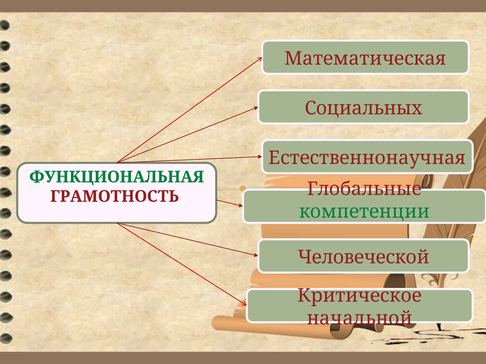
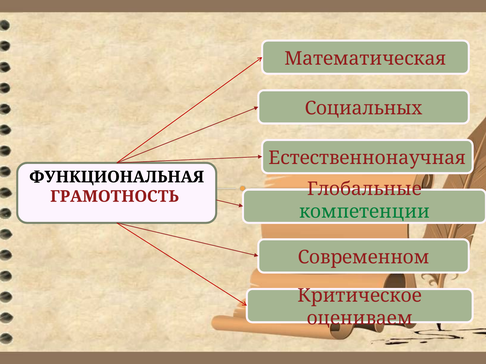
ФУНКЦИОНАЛЬНАЯ colour: green -> black (117, 177)
Человеческой: Человеческой -> Современном (364, 258)
начальной: начальной -> оцениваем (360, 319)
